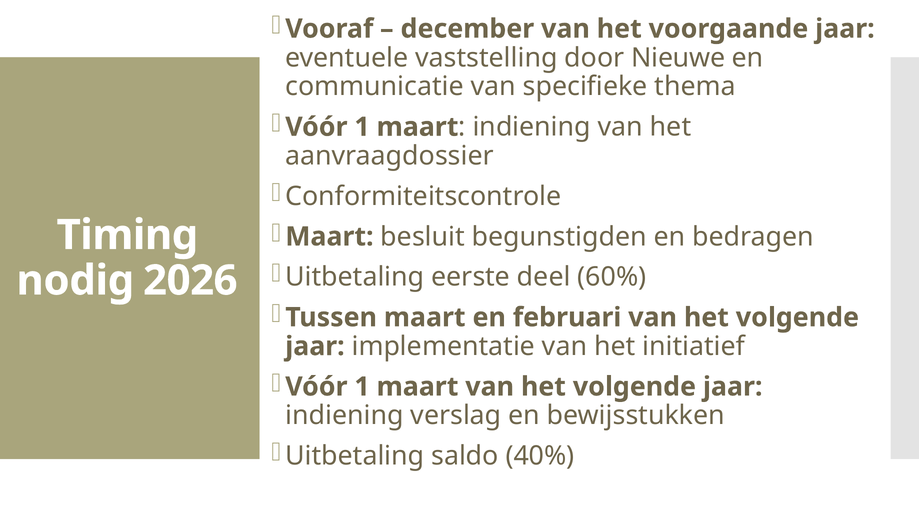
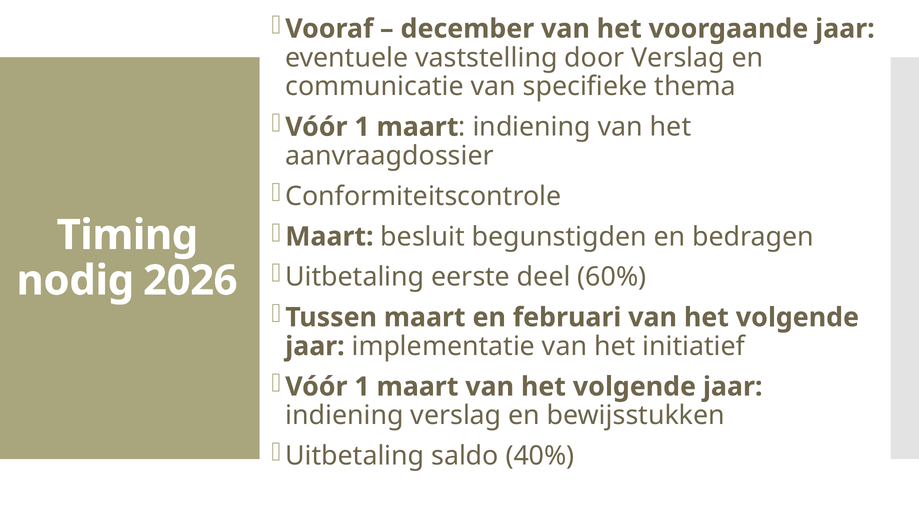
door Nieuwe: Nieuwe -> Verslag (678, 58)
